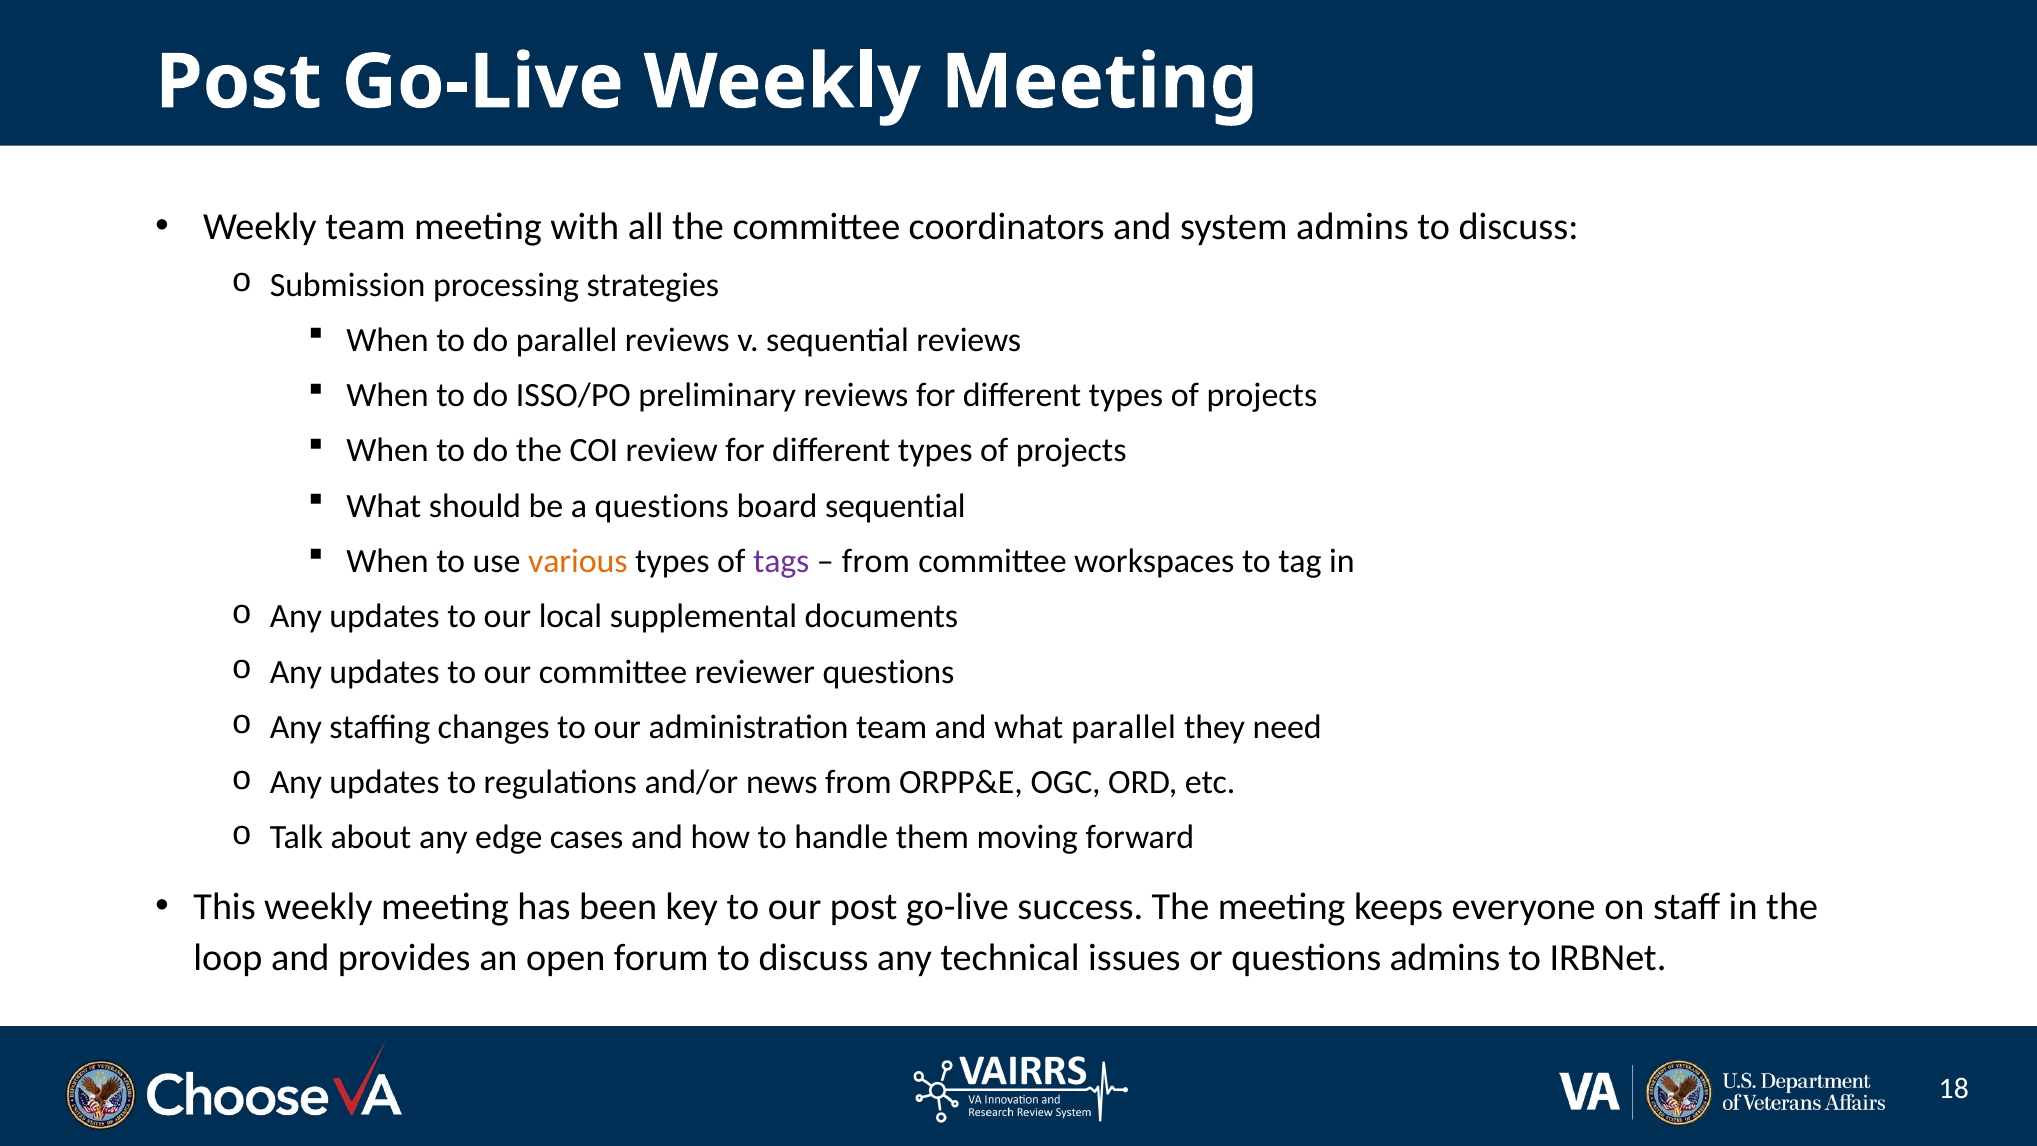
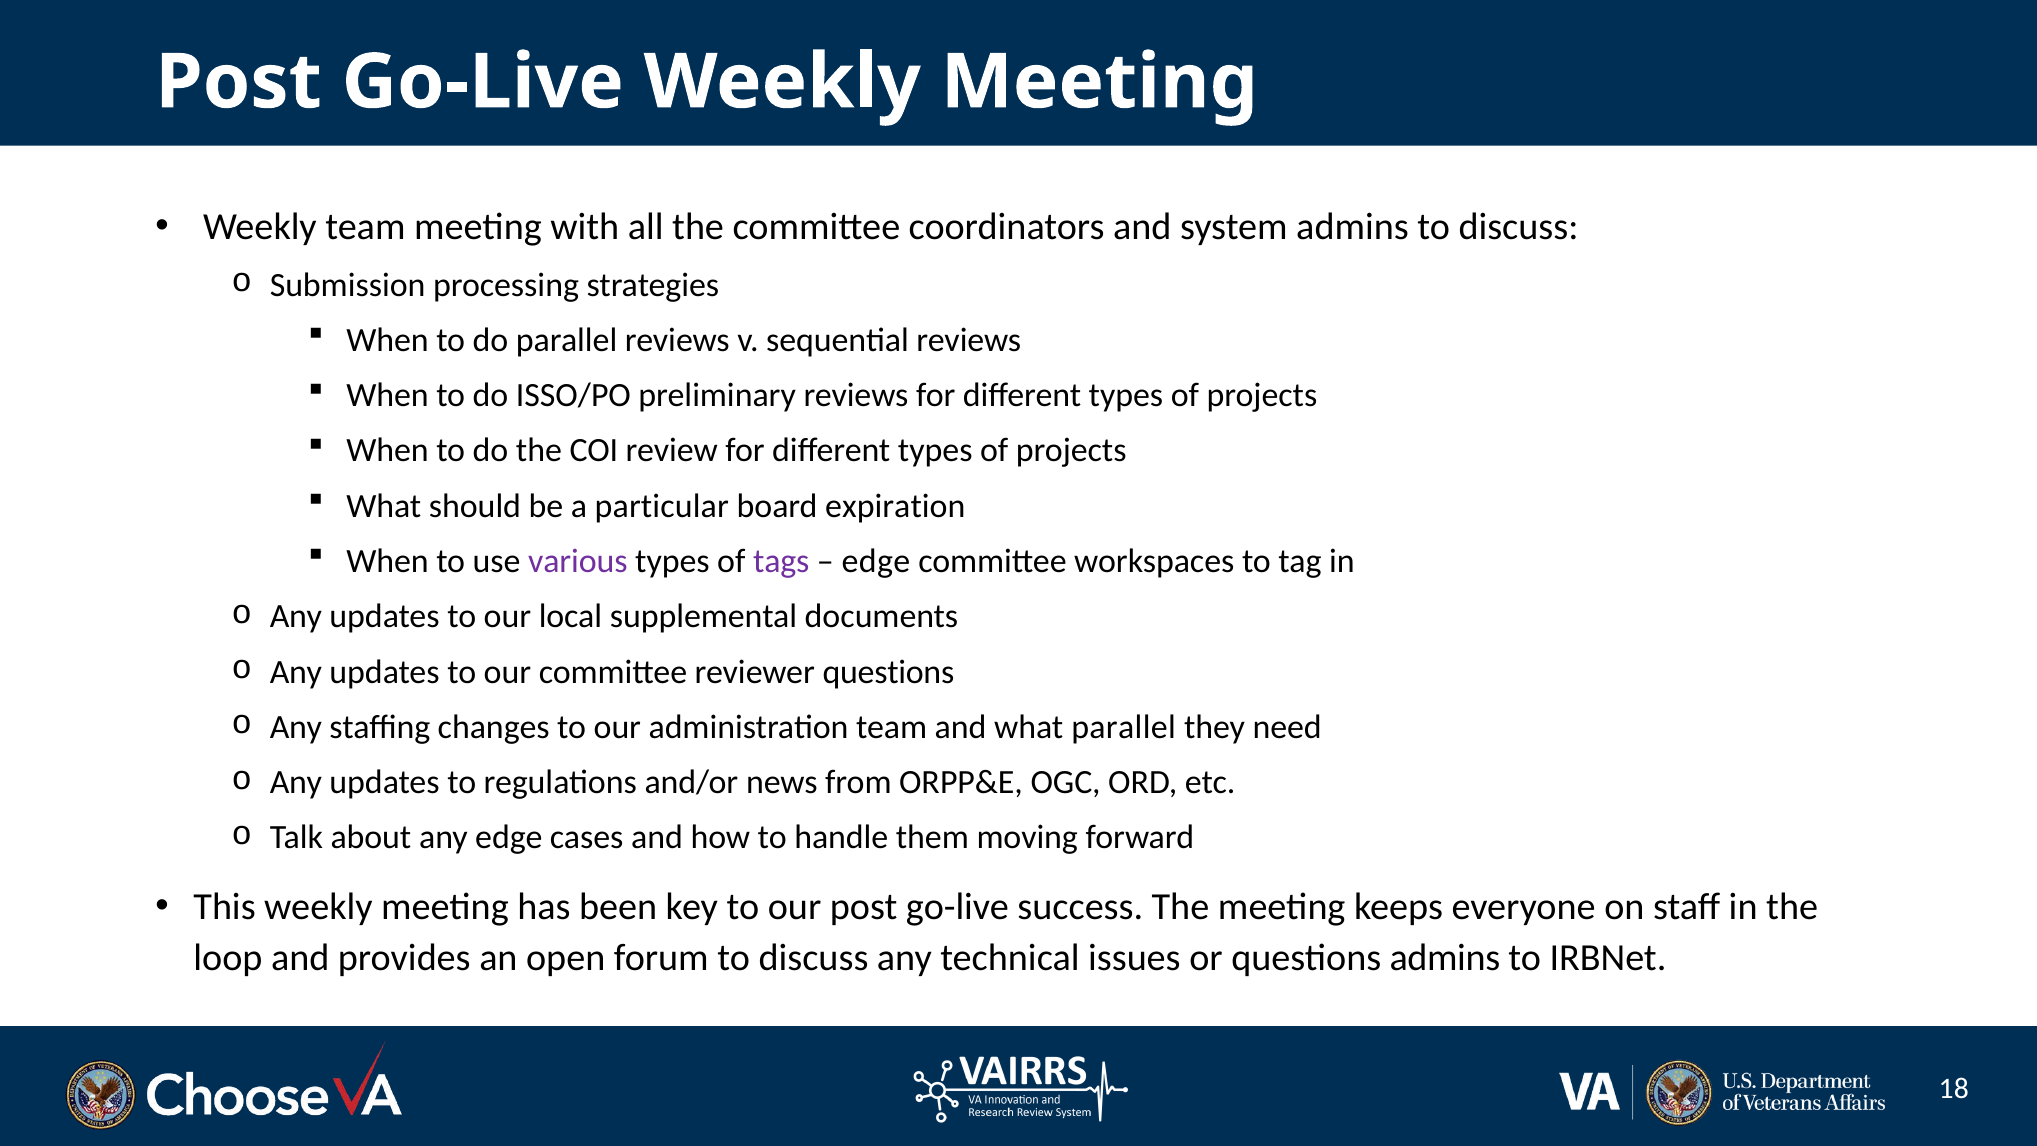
a questions: questions -> particular (662, 506)
board sequential: sequential -> expiration (895, 506)
various colour: orange -> purple (578, 561)
from: from -> edge (876, 561)
